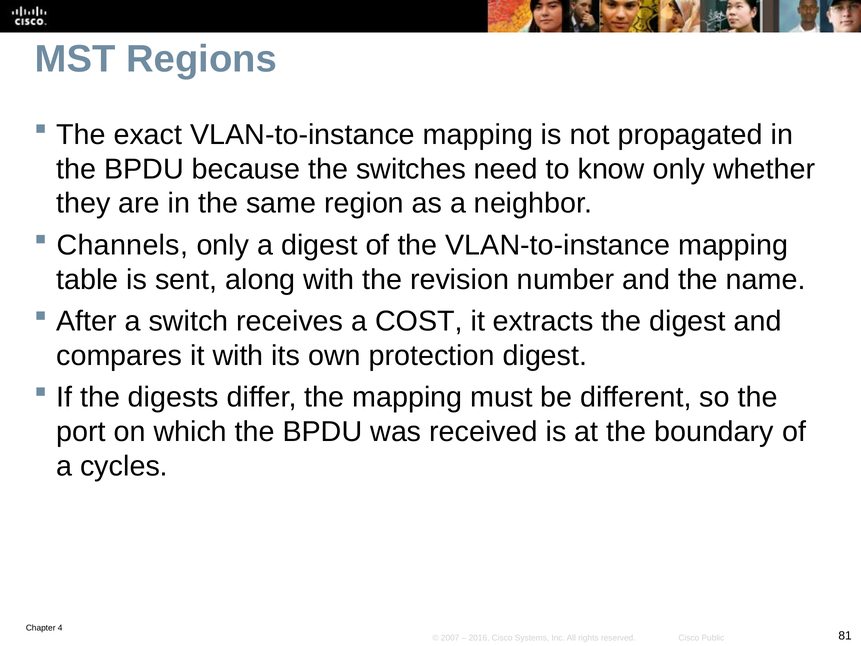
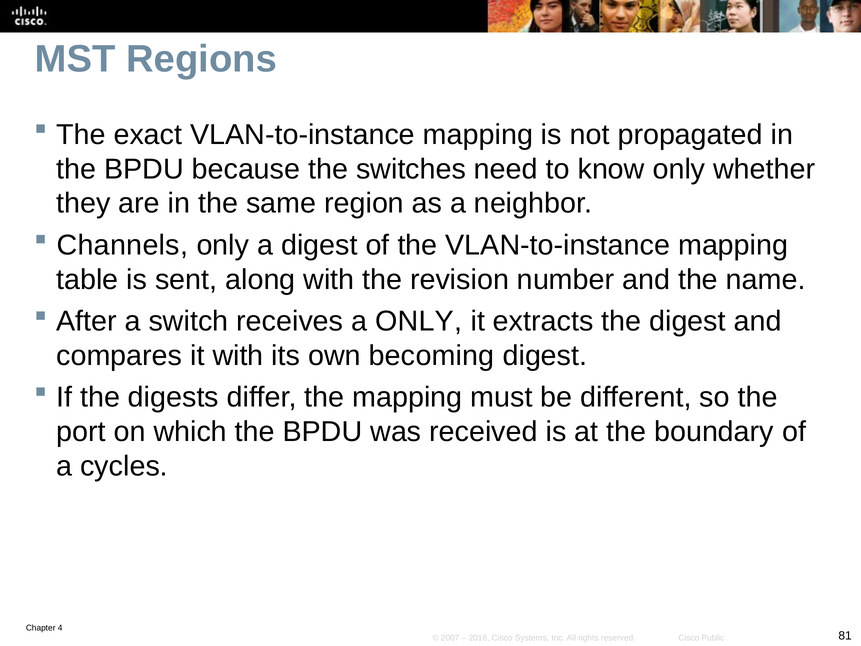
a COST: COST -> ONLY (419, 321)
protection: protection -> becoming (432, 356)
